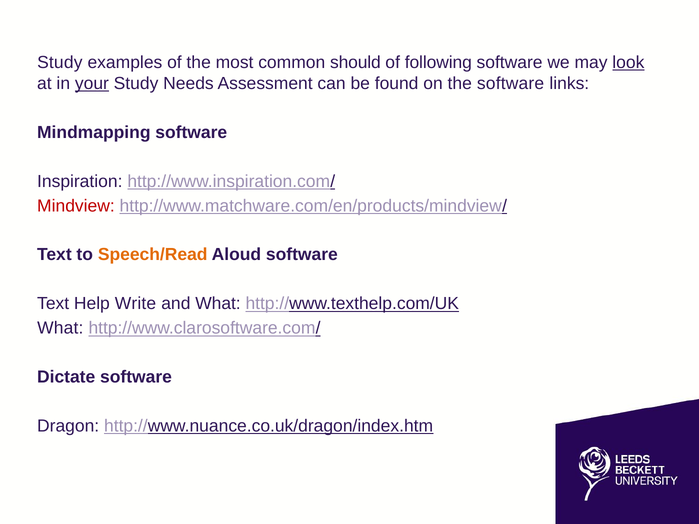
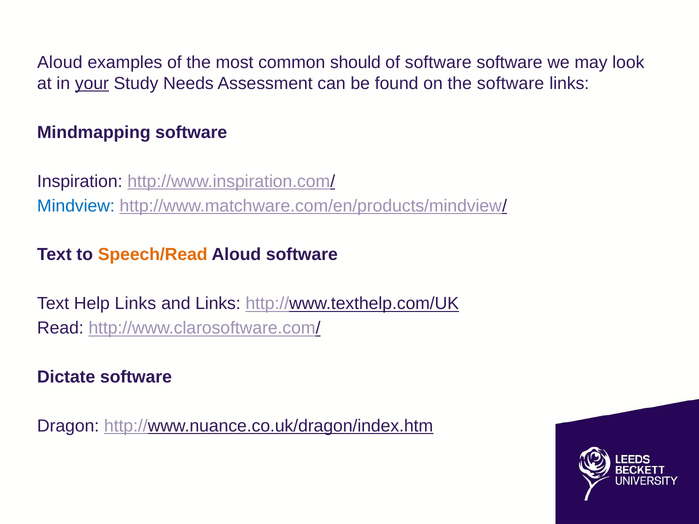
Study: Study -> Aloud (60, 63)
of following: following -> software (438, 63)
look underline: present -> none (628, 63)
Mindview colour: red -> blue (76, 206)
Help Write: Write -> Links (135, 304)
and What: What -> Links (218, 304)
What: What -> Read (60, 328)
